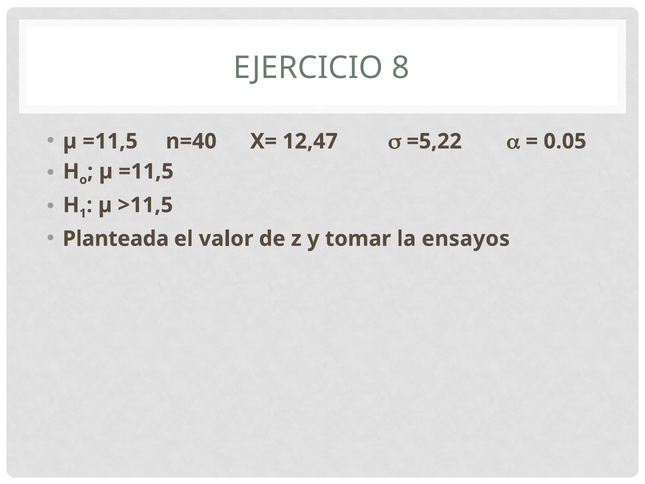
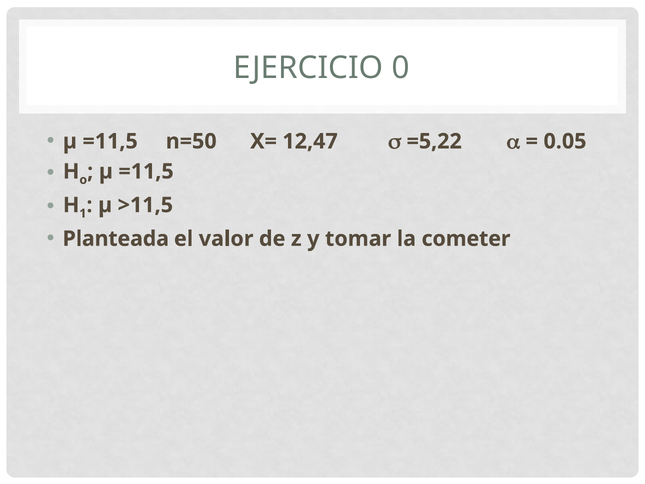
8: 8 -> 0 (400, 68)
n=40: n=40 -> n=50 (191, 141)
ensayos: ensayos -> cometer (466, 239)
